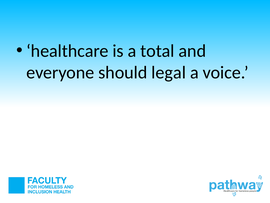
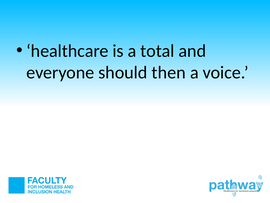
legal: legal -> then (169, 72)
